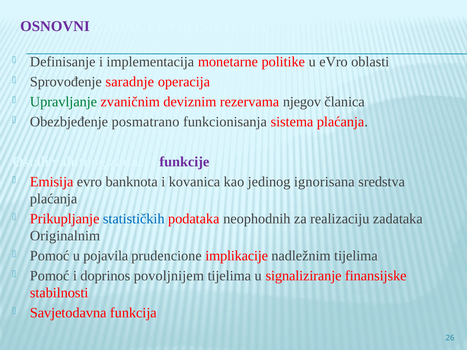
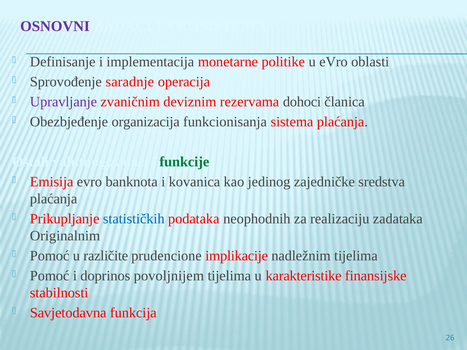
Upravljanje colour: green -> purple (63, 102)
njegov: njegov -> dohoci (302, 102)
posmatrano: posmatrano -> organizacija (146, 122)
funkcije colour: purple -> green (184, 162)
ignorisana: ignorisana -> zajedničke (324, 182)
pojavila: pojavila -> različite (106, 256)
signaliziranje: signaliziranje -> karakteristike (304, 276)
